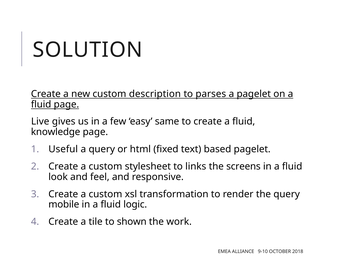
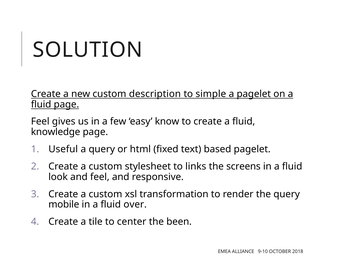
parses: parses -> simple (211, 94)
Live: Live -> Feel (40, 122)
same: same -> know (167, 122)
logic: logic -> over (135, 204)
shown: shown -> center (132, 222)
work: work -> been (179, 222)
